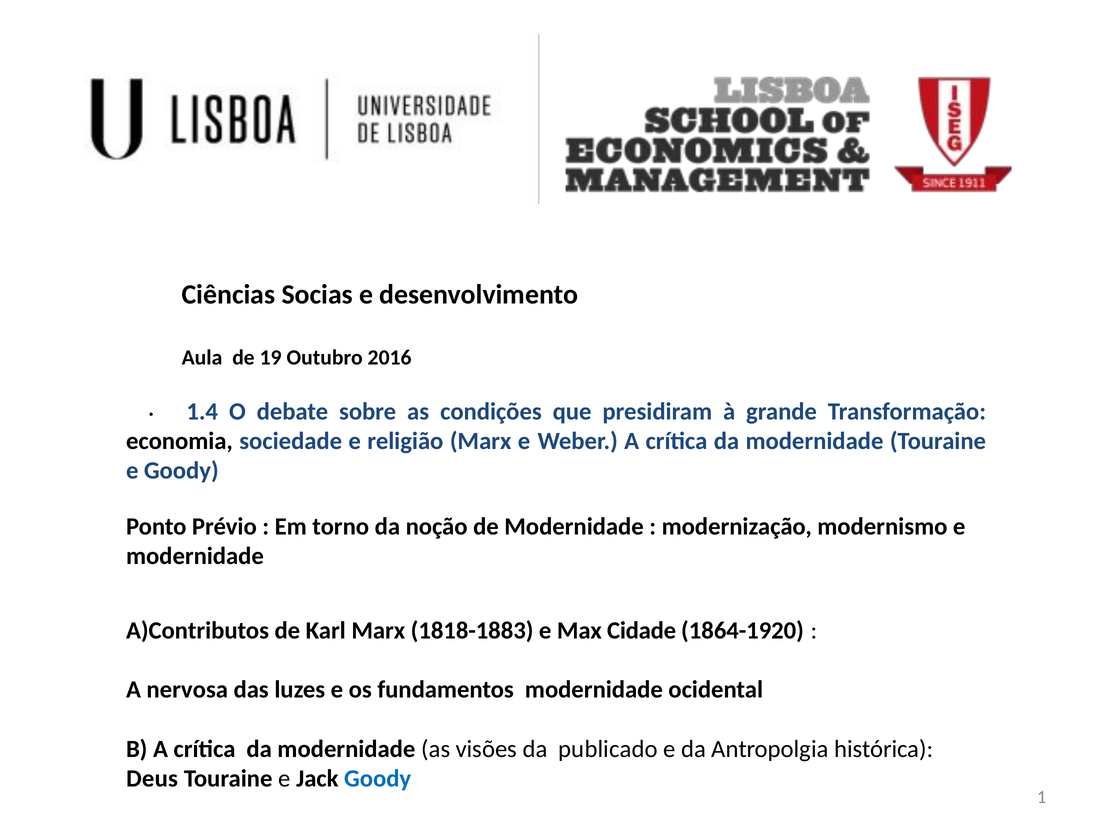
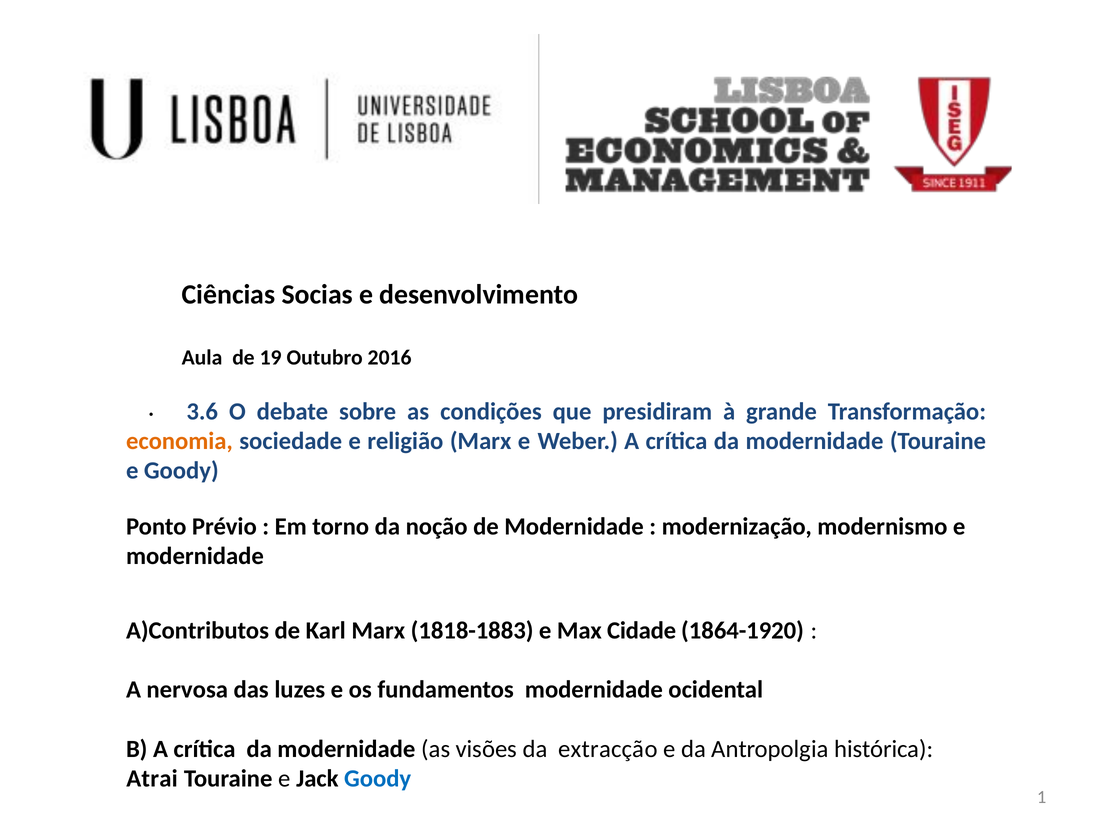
1.4: 1.4 -> 3.6 (202, 411)
economia colour: black -> orange (179, 441)
publicado: publicado -> extracção (608, 749)
Deus: Deus -> Atrai (152, 779)
